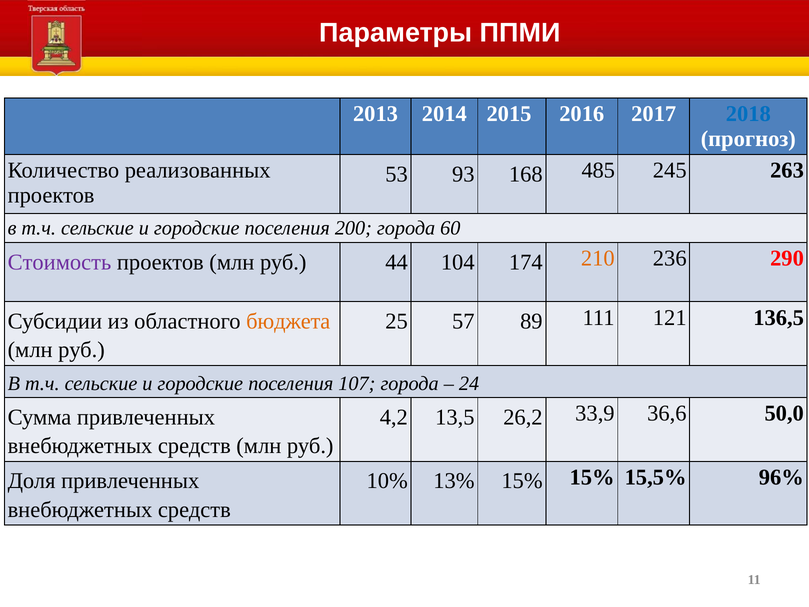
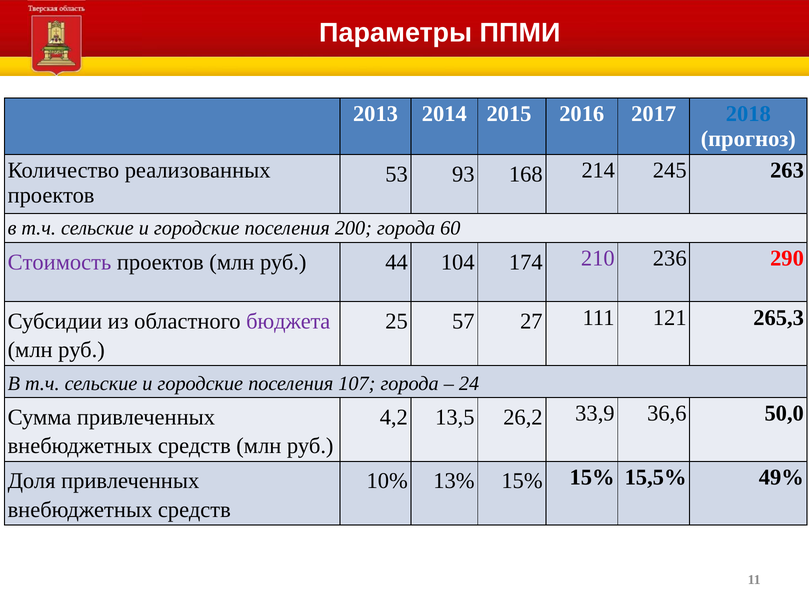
485: 485 -> 214 (598, 170)
210 colour: orange -> purple (598, 258)
бюджета colour: orange -> purple (288, 321)
89: 89 -> 27 (531, 321)
136,5: 136,5 -> 265,3 (779, 317)
96%: 96% -> 49% (781, 477)
